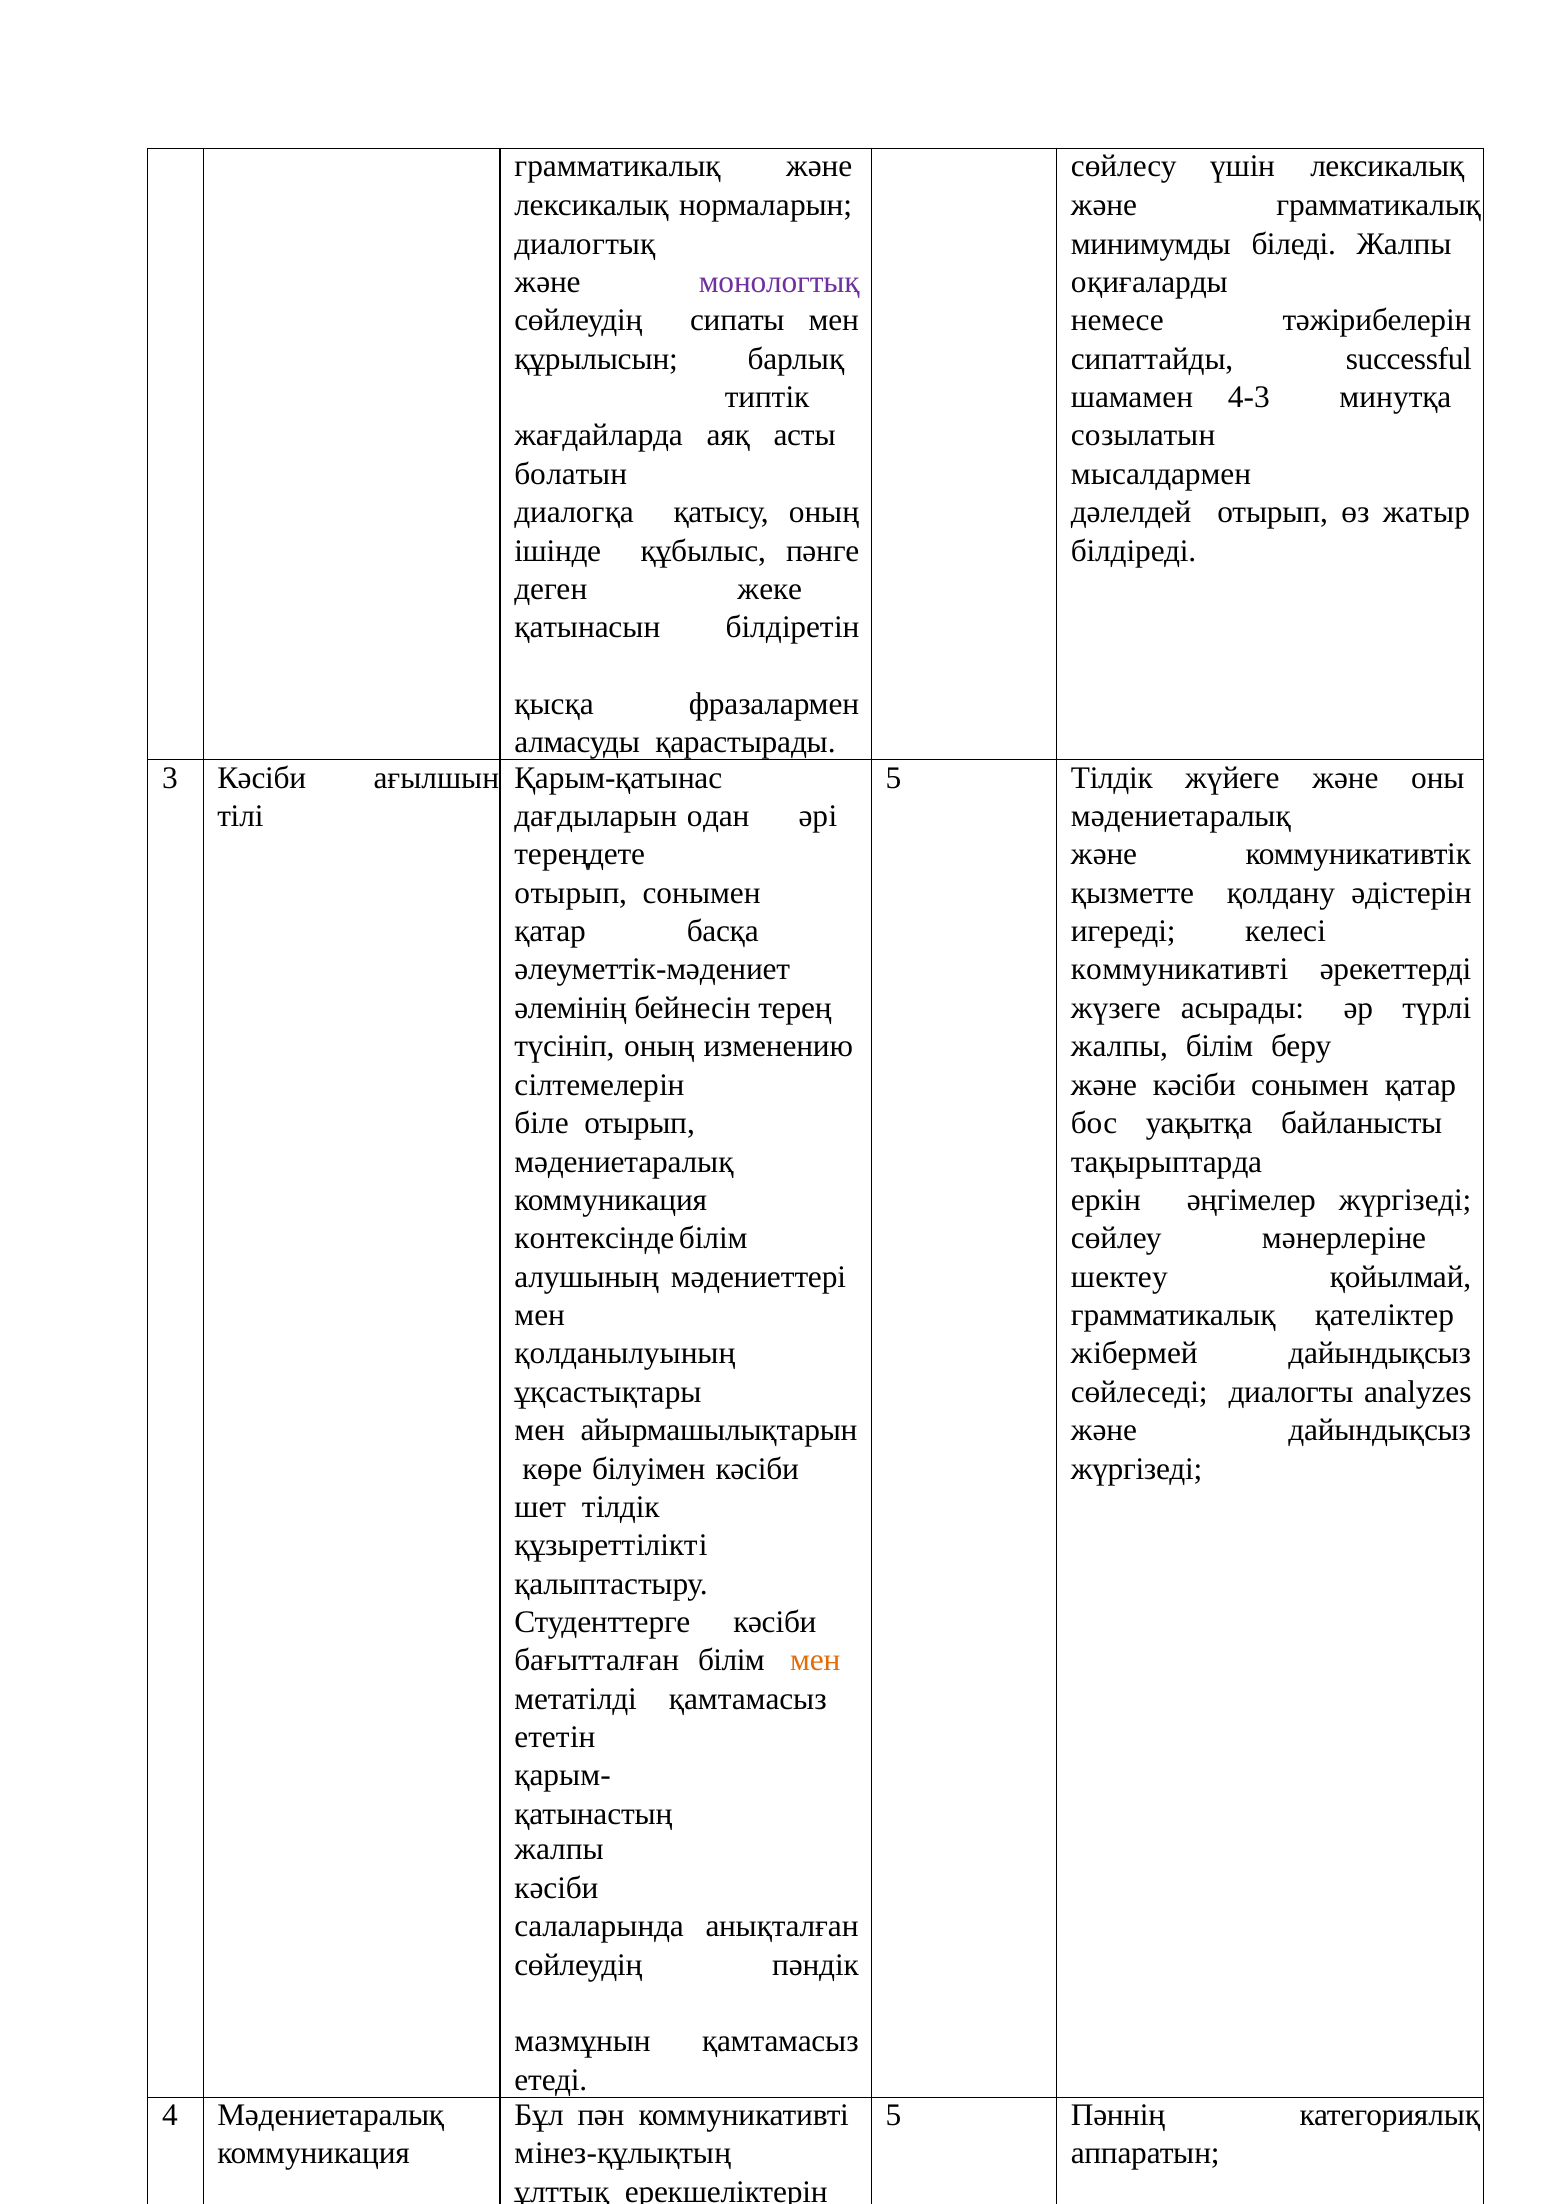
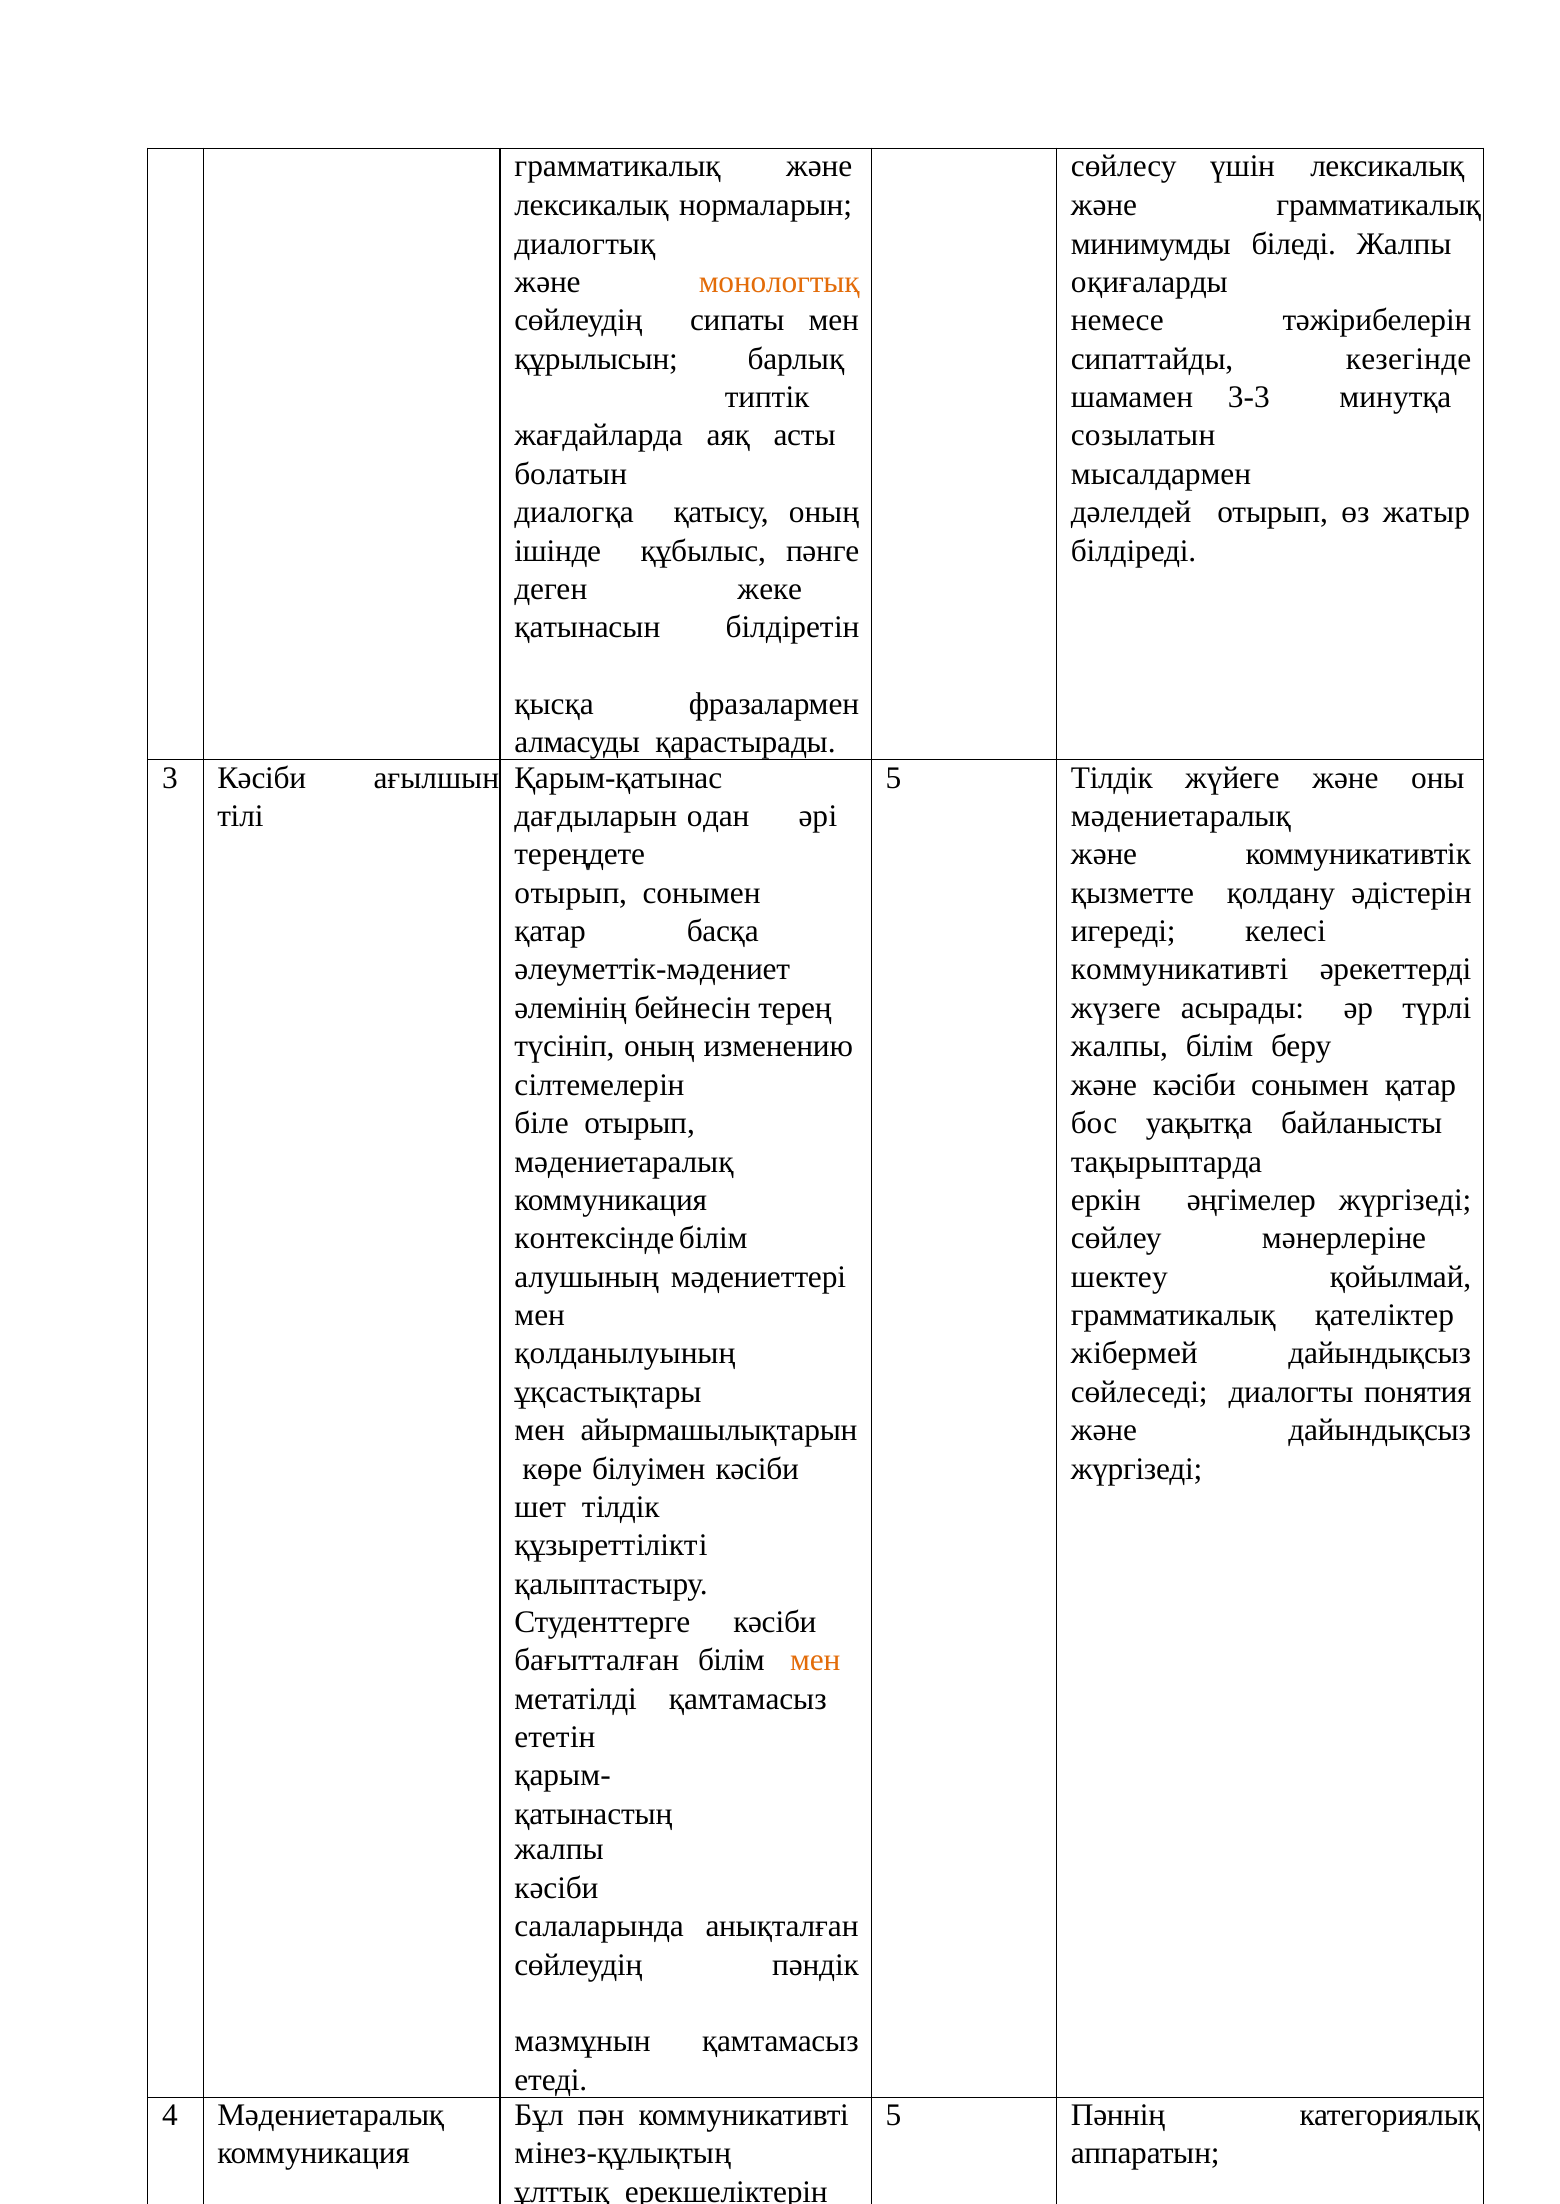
монологтық colour: purple -> orange (779, 282)
successful: successful -> кезегінде (1409, 359)
4-3: 4-3 -> 3-3 (1249, 397)
analyzes: analyzes -> понятия (1418, 1392)
